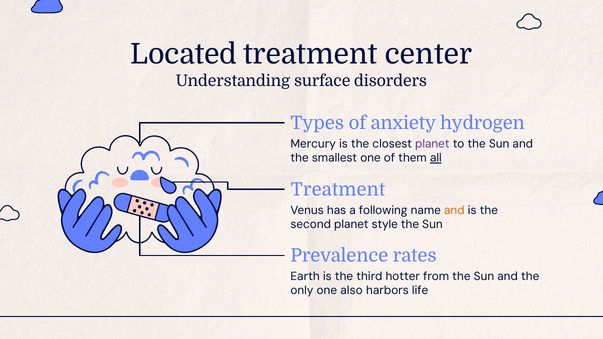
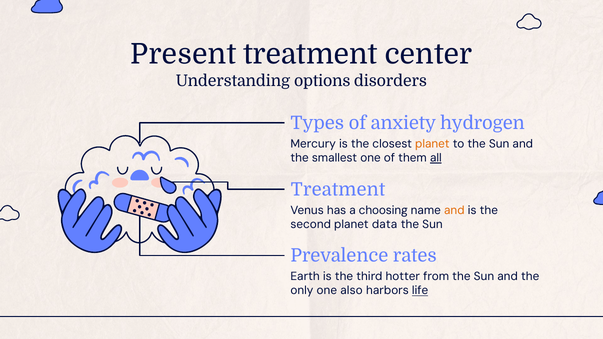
Located: Located -> Present (183, 54)
surface: surface -> options (322, 81)
planet colour: purple -> orange (432, 144)
following: following -> choosing (383, 210)
style: style -> data (385, 224)
life underline: none -> present (420, 291)
